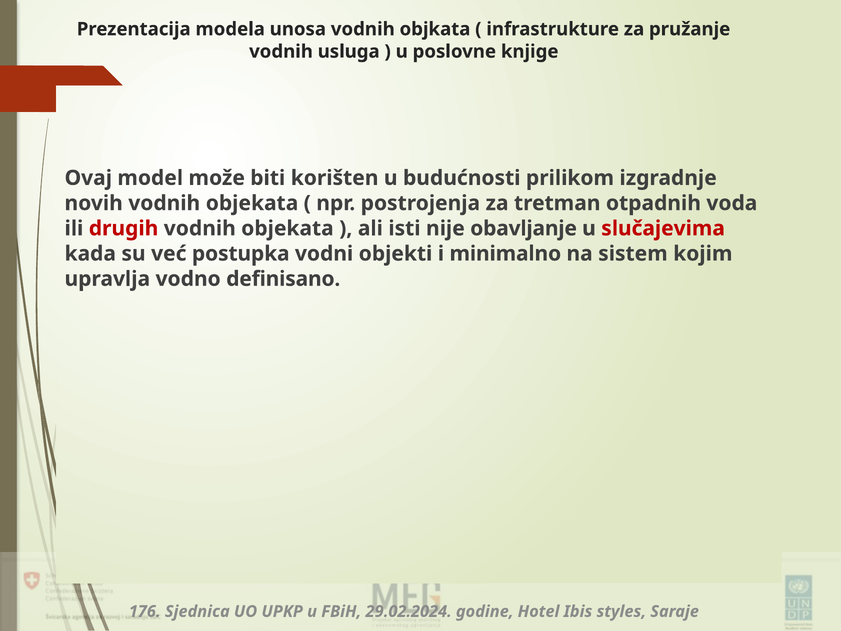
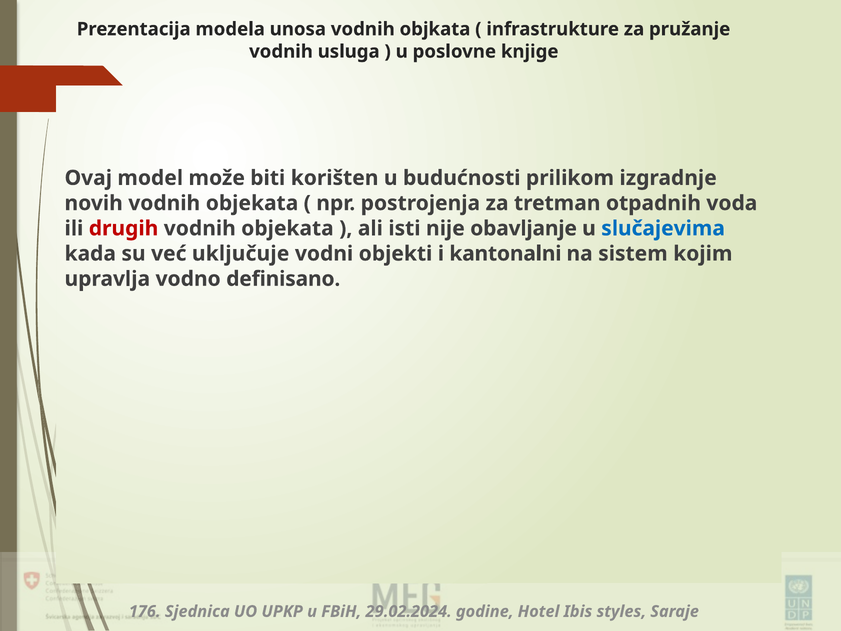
slučajevima colour: red -> blue (663, 228)
postupka: postupka -> uključuje (241, 254)
minimalno: minimalno -> kantonalni (505, 254)
